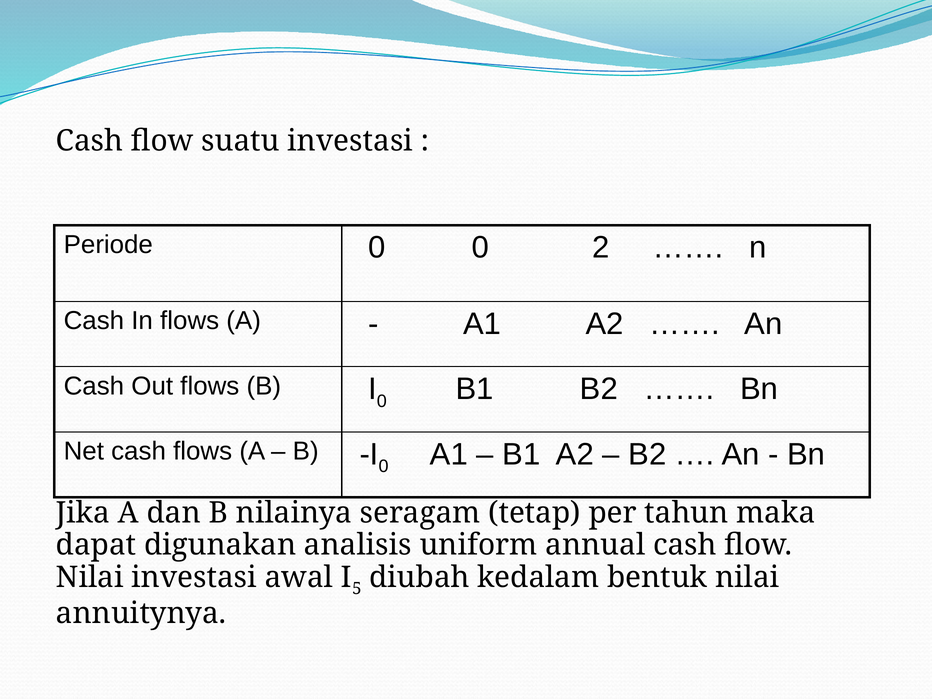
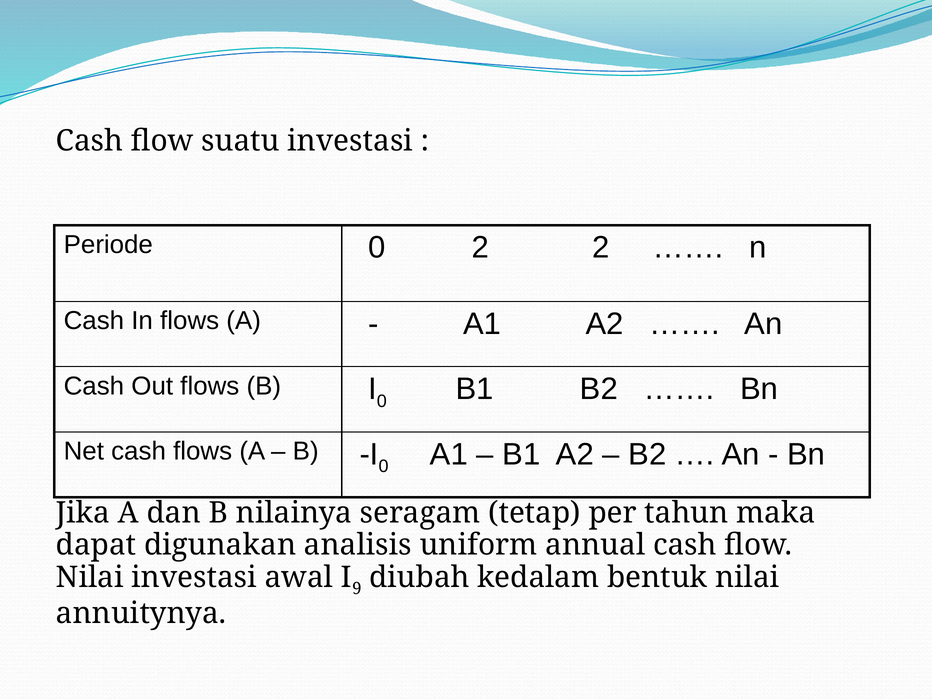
0 0: 0 -> 2 (480, 248)
5: 5 -> 9 (357, 589)
